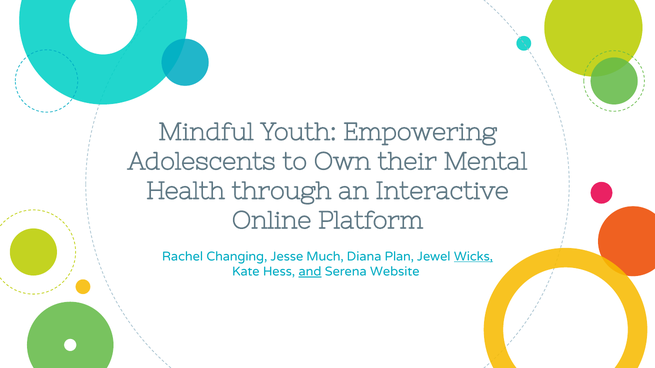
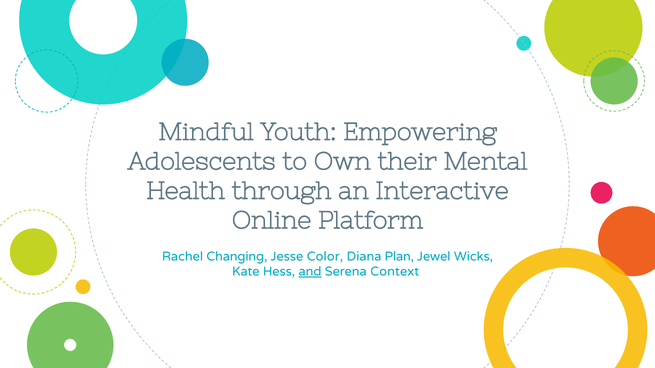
Much: Much -> Color (325, 257)
Wicks underline: present -> none (473, 257)
Website: Website -> Context (395, 272)
